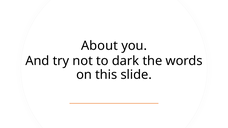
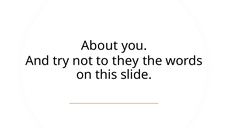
dark: dark -> they (125, 61)
